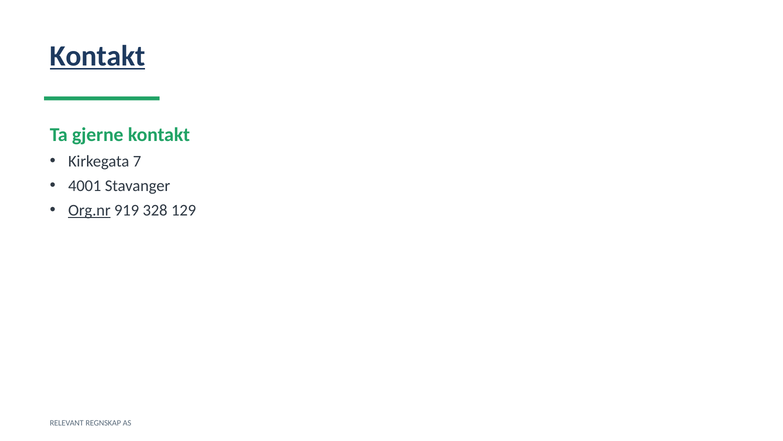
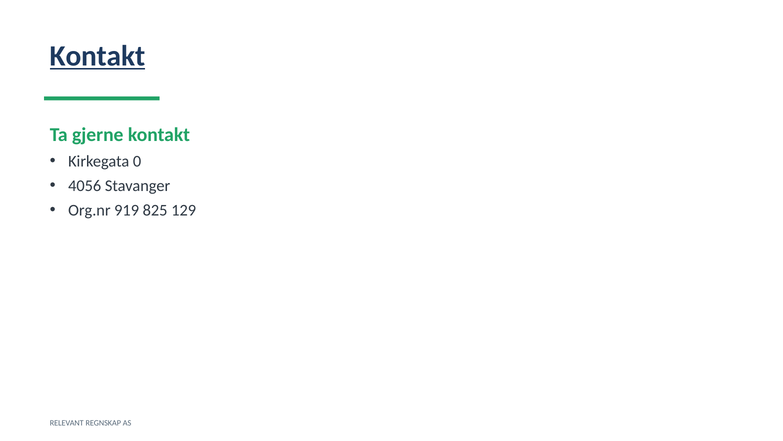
7: 7 -> 0 (137, 161)
4001: 4001 -> 4056 (85, 185)
Org.nr underline: present -> none (89, 210)
328: 328 -> 825 (155, 210)
